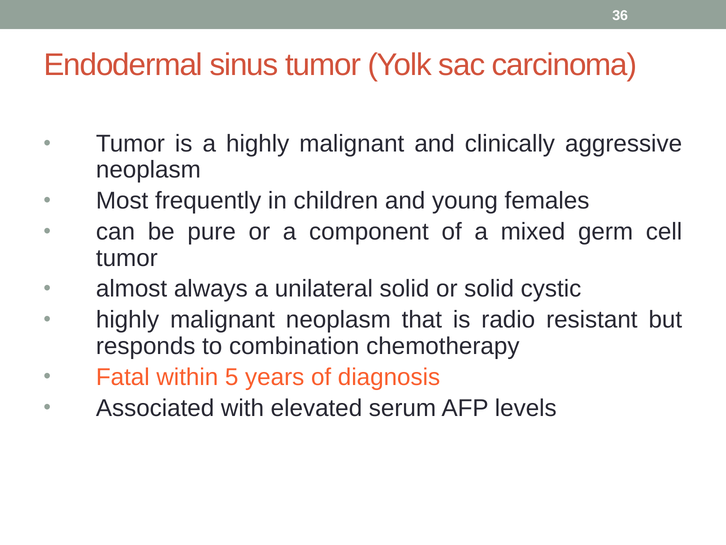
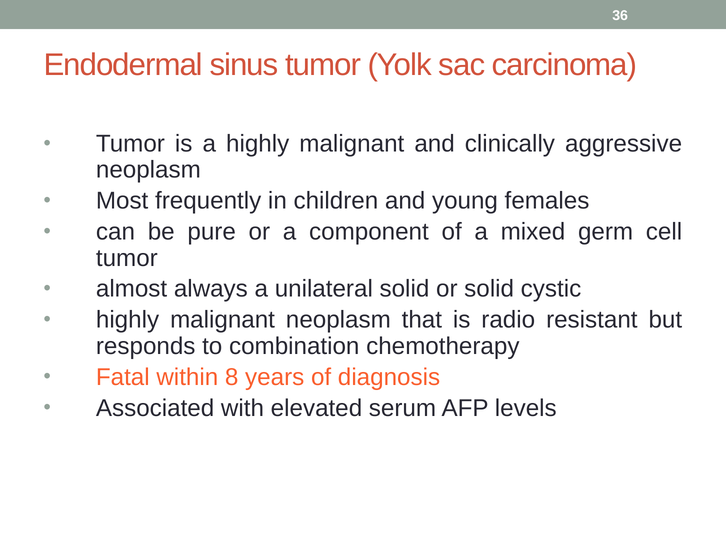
5: 5 -> 8 (232, 377)
